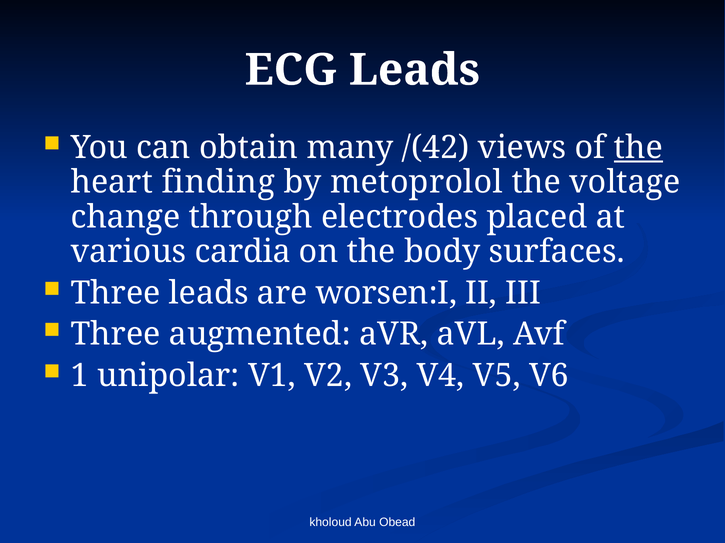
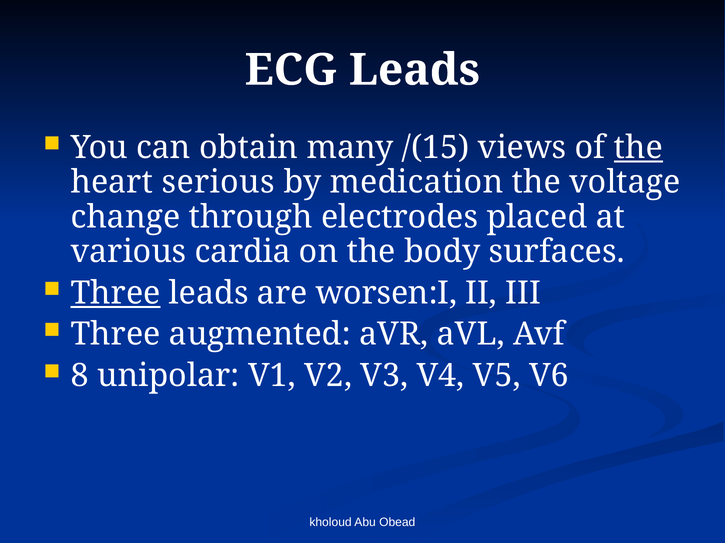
/(42: /(42 -> /(15 (436, 148)
finding: finding -> serious (218, 183)
metoprolol: metoprolol -> medication (416, 183)
Three underline: none -> present (116, 293)
1: 1 -> 8 (80, 376)
